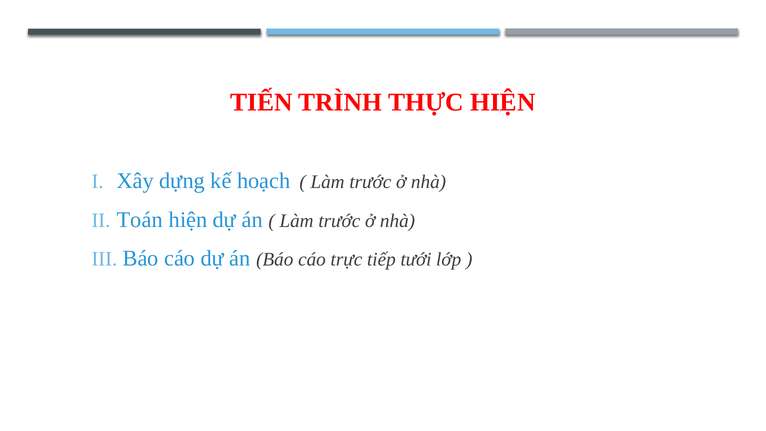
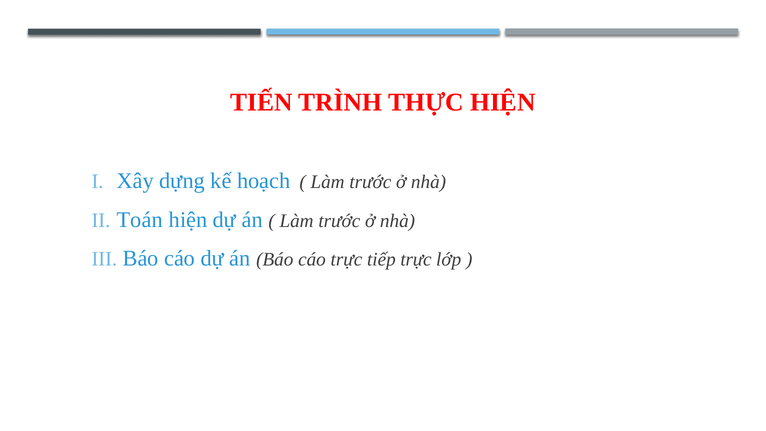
tiếp tưới: tưới -> trực (416, 259)
